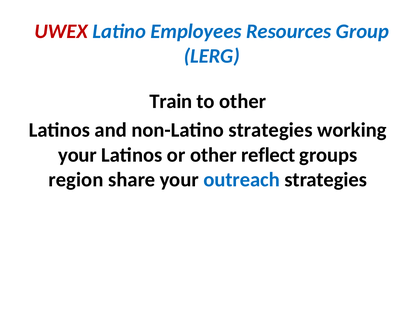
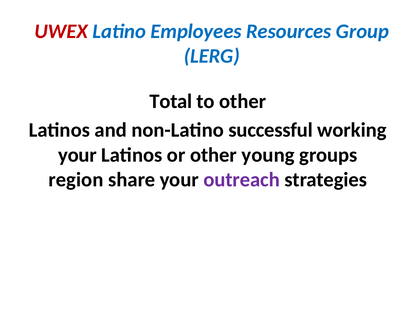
Train: Train -> Total (171, 101)
non-Latino strategies: strategies -> successful (271, 130)
reflect: reflect -> young (268, 155)
outreach colour: blue -> purple (242, 180)
